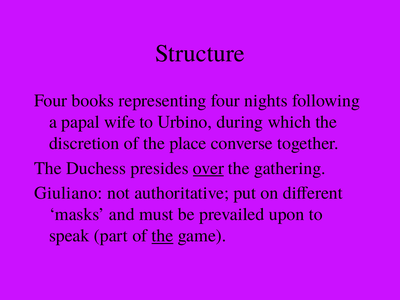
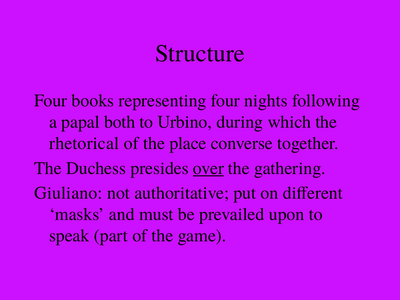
wife: wife -> both (120, 122)
discretion: discretion -> rhetorical (84, 143)
the underline: present -> none (162, 236)
